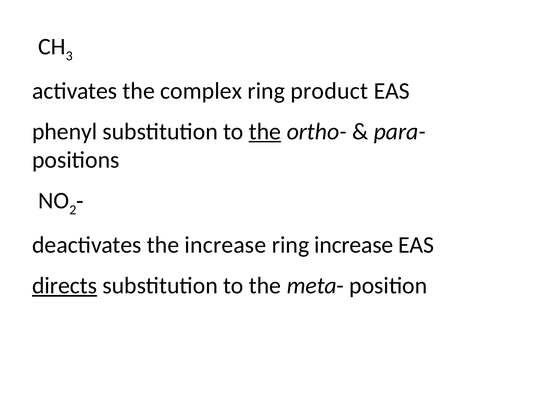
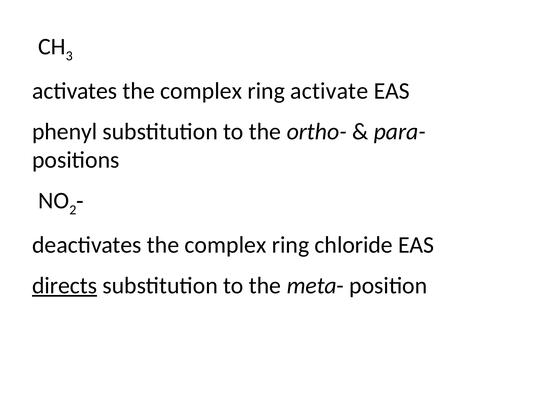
product: product -> activate (329, 91)
the underline: present -> none (265, 131)
deactivates the increase: increase -> complex (225, 245)
ring increase: increase -> chloride (354, 245)
